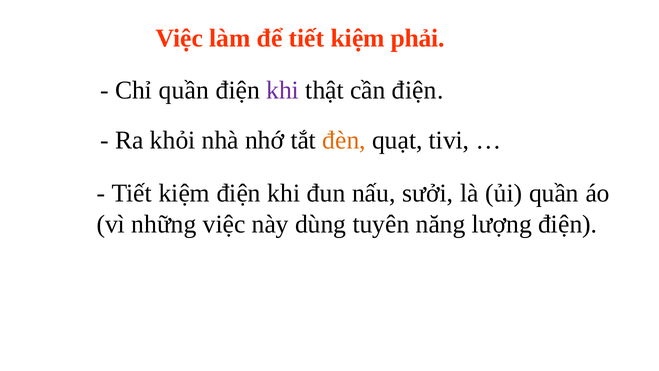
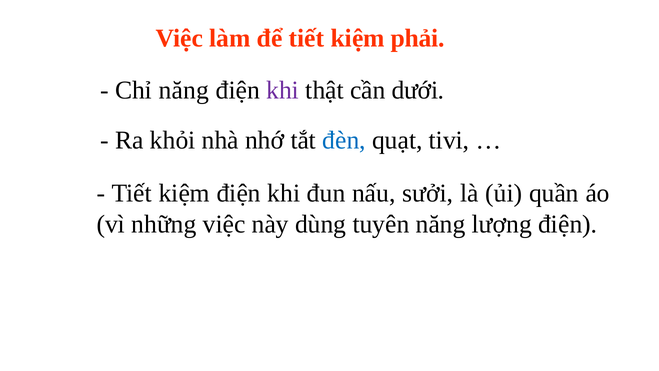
Chỉ quần: quần -> năng (184, 90)
cần điện: điện -> dưới (418, 90)
đèn colour: orange -> blue (344, 140)
